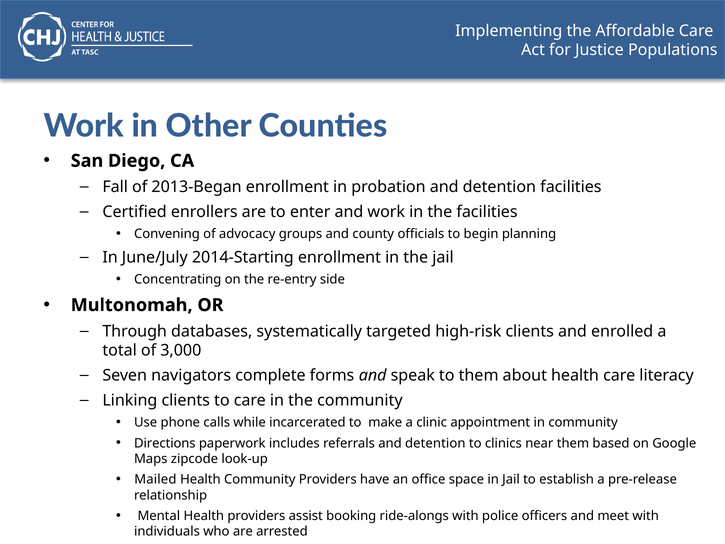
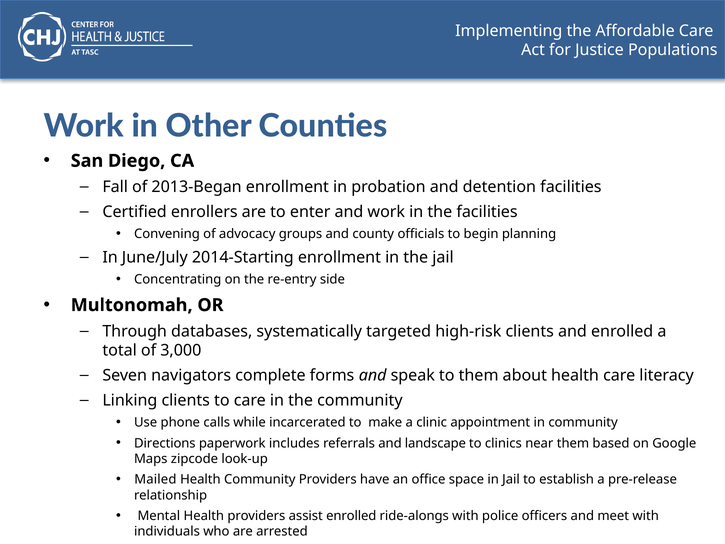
referrals and detention: detention -> landscape (435, 443)
assist booking: booking -> enrolled (351, 516)
